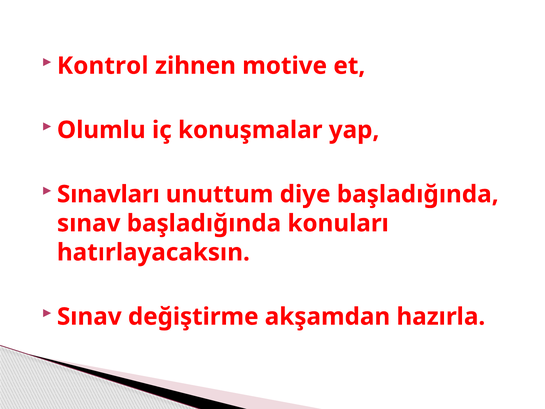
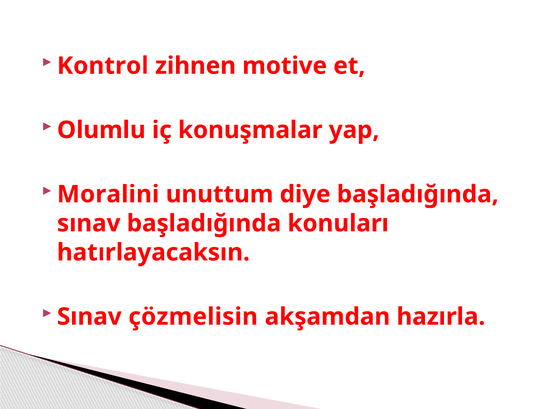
Sınavları: Sınavları -> Moralini (108, 194)
değiştirme: değiştirme -> çözmelisin (193, 316)
